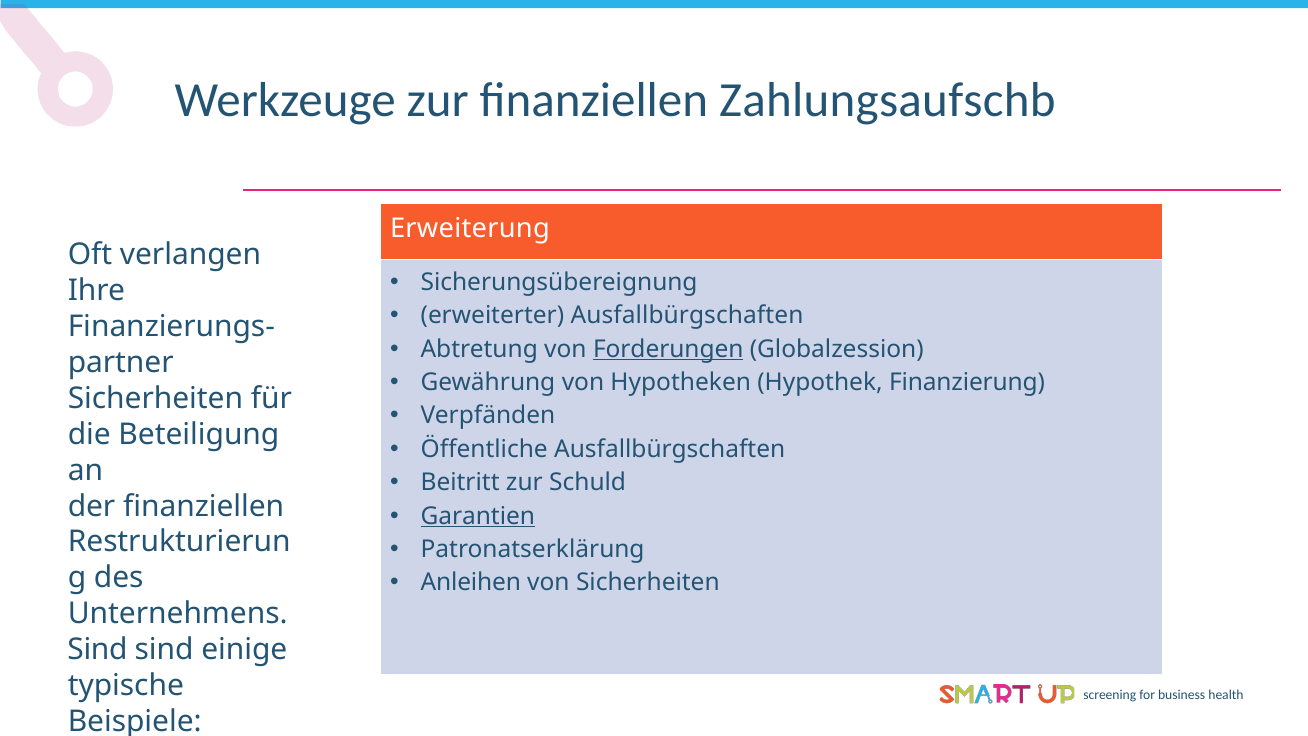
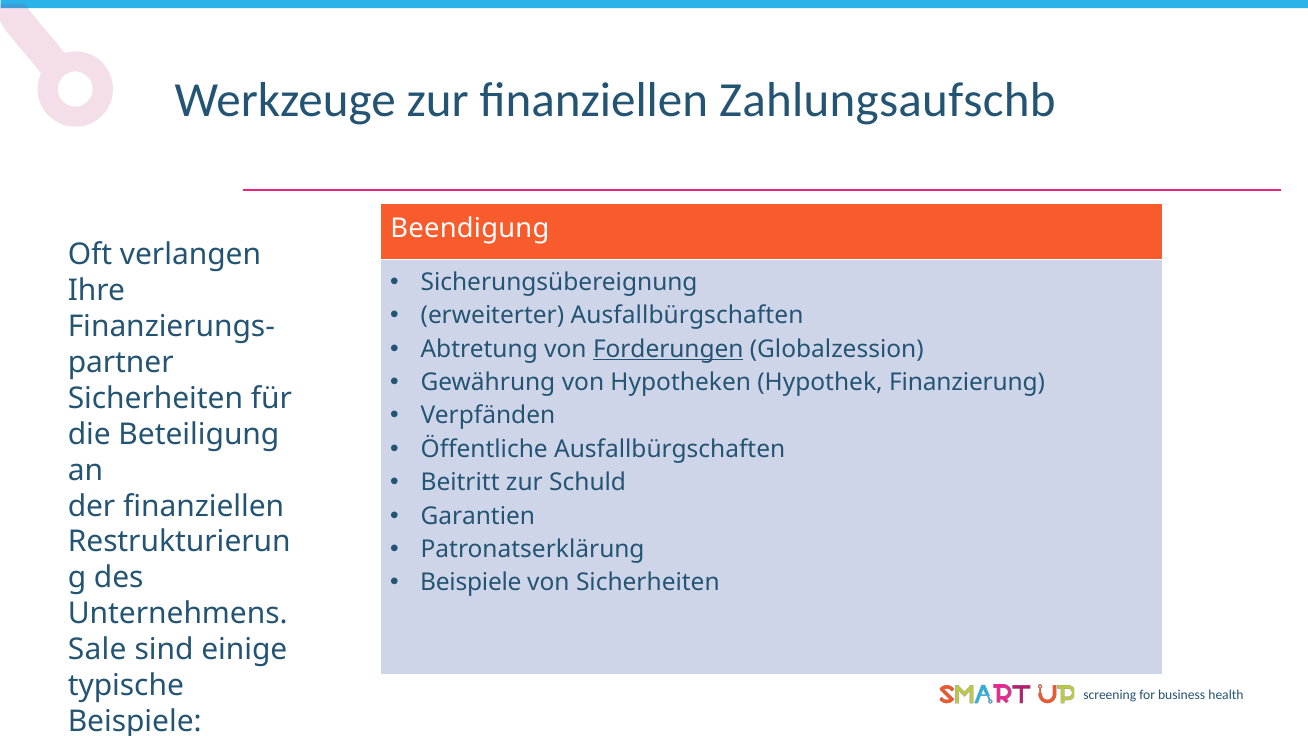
Erweiterung: Erweiterung -> Beendigung (470, 229)
Garantien underline: present -> none (478, 516)
Anleihen: Anleihen -> Beispiele (471, 583)
Sind: Sind -> Sale (97, 650)
